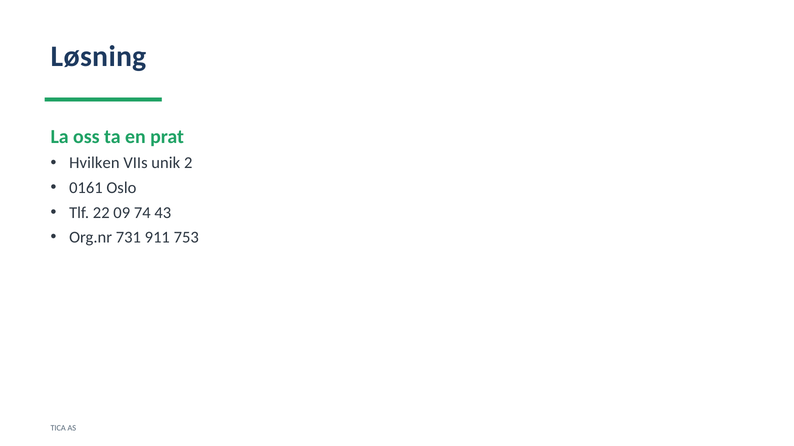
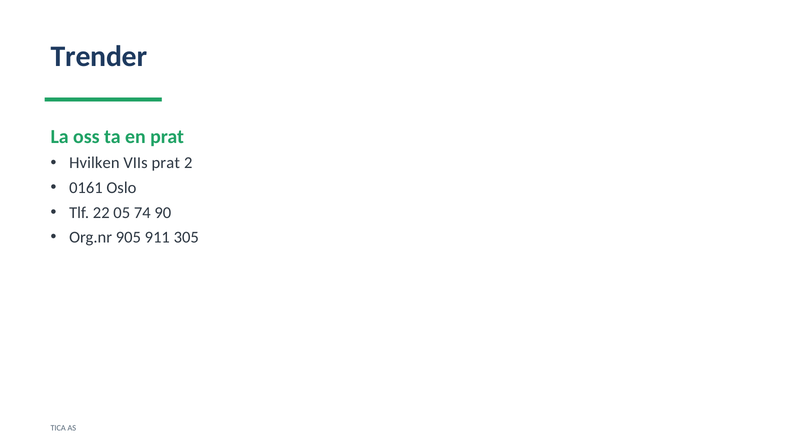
Løsning: Løsning -> Trender (99, 57)
VIIs unik: unik -> prat (166, 163)
09: 09 -> 05 (122, 213)
43: 43 -> 90 (163, 213)
731: 731 -> 905 (128, 238)
753: 753 -> 305 (186, 238)
